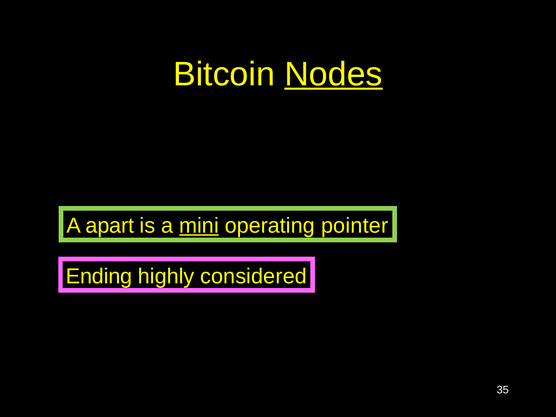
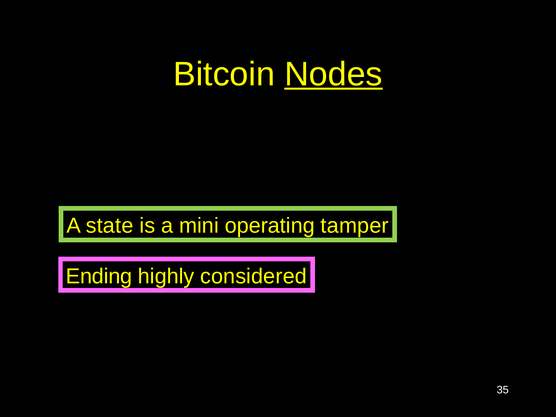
apart: apart -> state (110, 226)
mini underline: present -> none (199, 226)
pointer: pointer -> tamper (355, 226)
